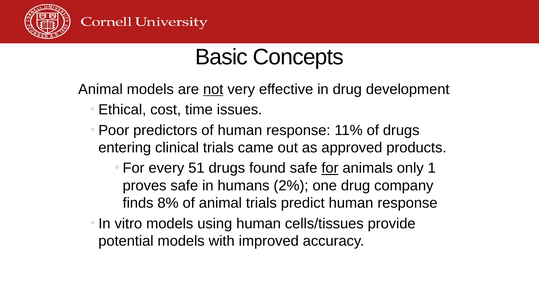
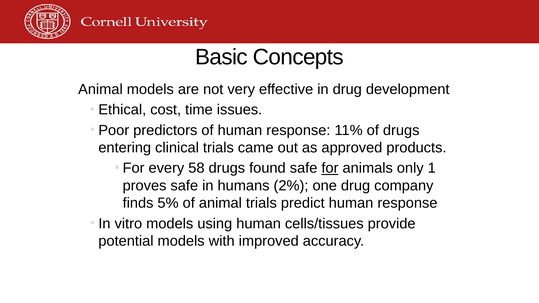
not underline: present -> none (213, 89)
51: 51 -> 58 (196, 168)
8%: 8% -> 5% (168, 203)
